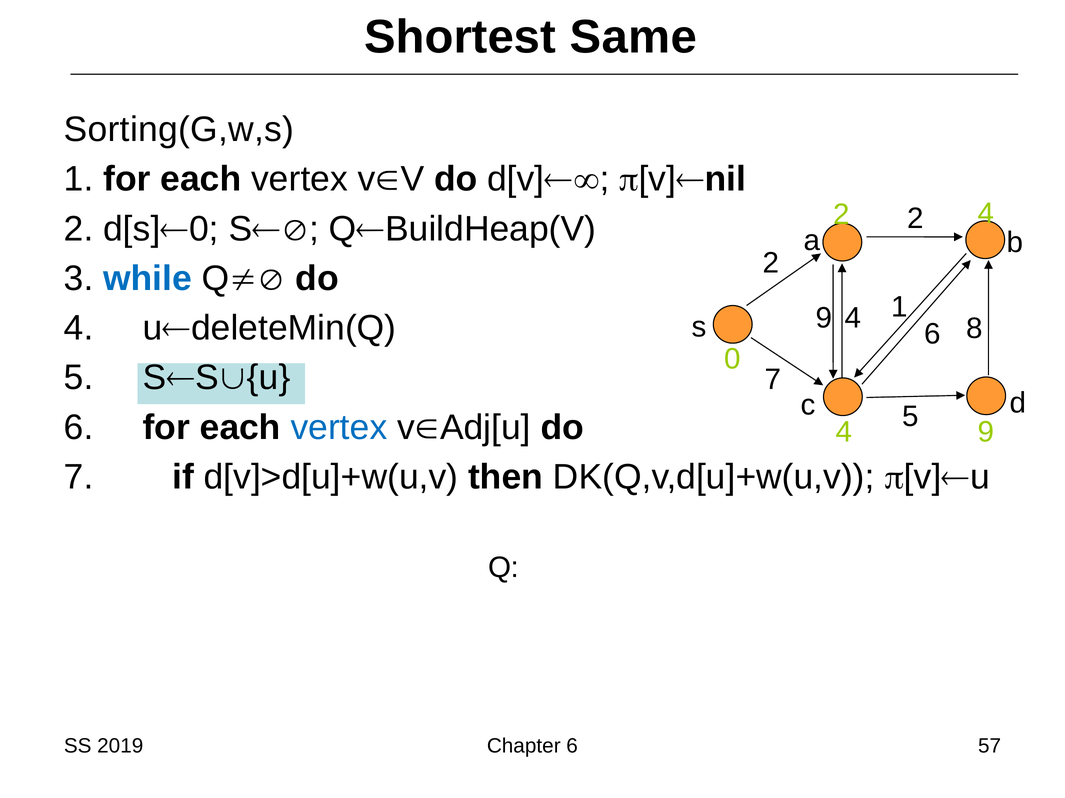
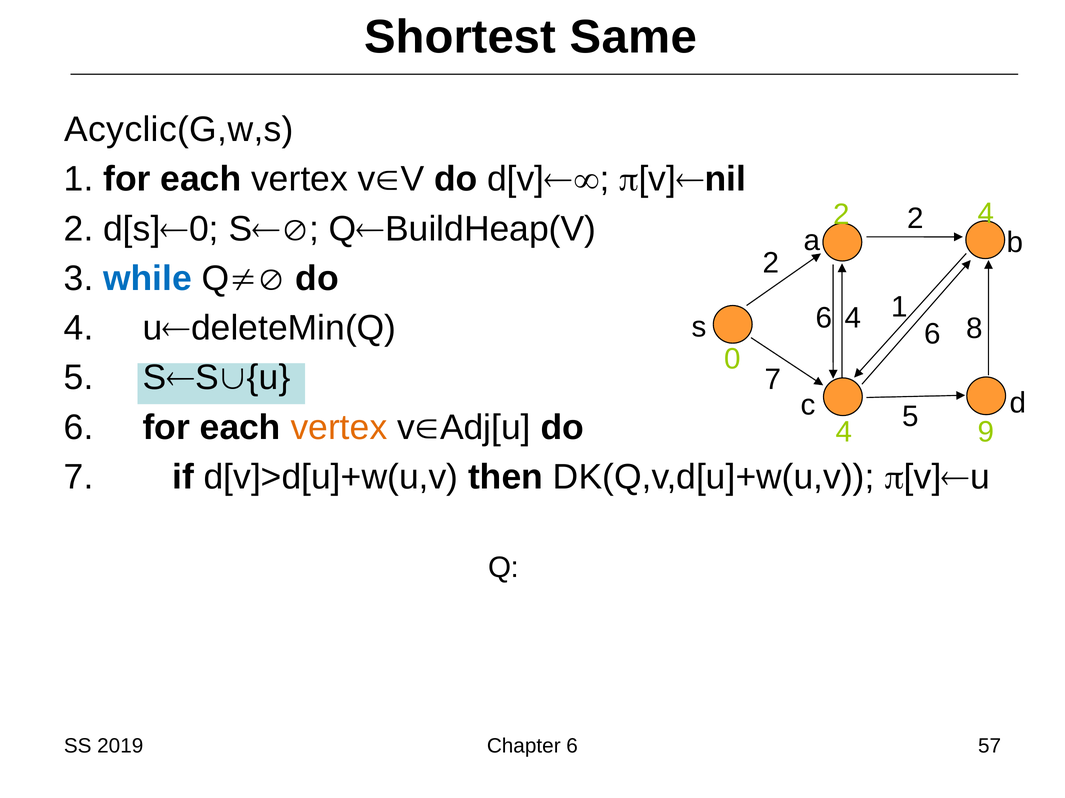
Sorting(G,w,s: Sorting(G,w,s -> Acyclic(G,w,s (179, 130)
s 9: 9 -> 6 (824, 318)
vertex colour: blue -> orange (339, 428)
